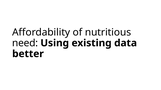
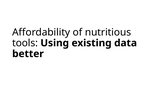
need: need -> tools (25, 43)
